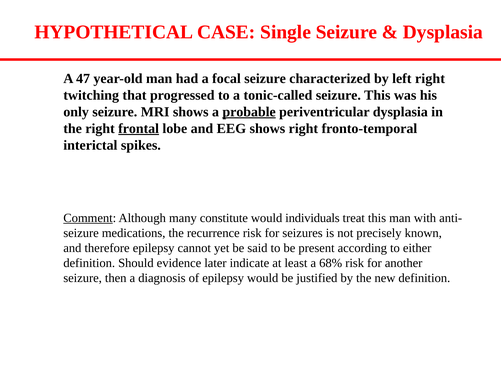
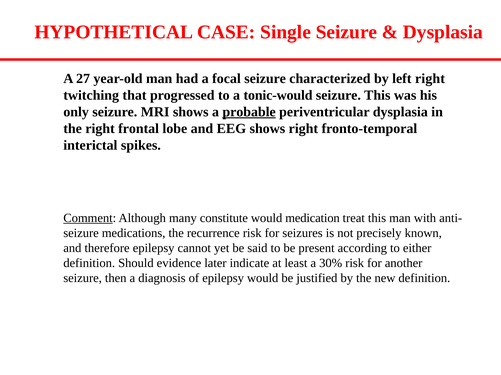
47: 47 -> 27 (83, 79)
tonic-called: tonic-called -> tonic-would (278, 95)
frontal underline: present -> none (139, 129)
individuals: individuals -> medication (313, 218)
68%: 68% -> 30% (331, 263)
